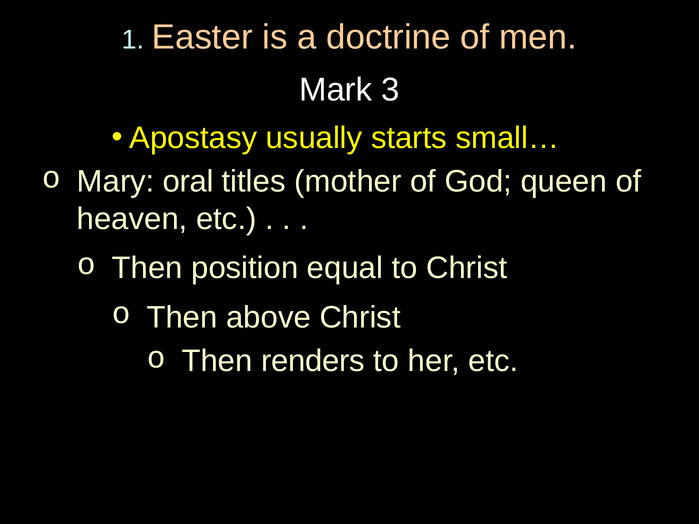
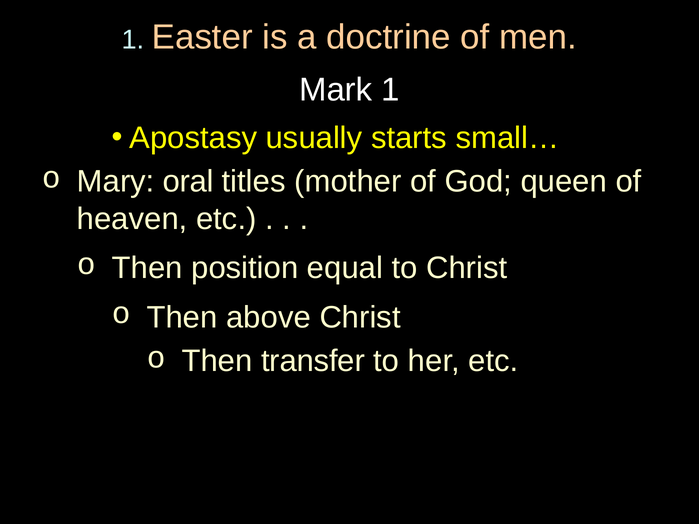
Mark 3: 3 -> 1 (391, 90)
renders: renders -> transfer (313, 361)
